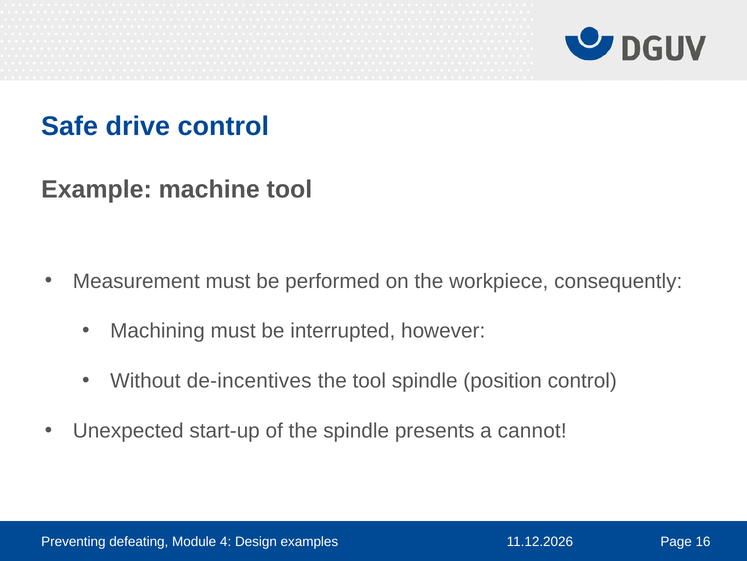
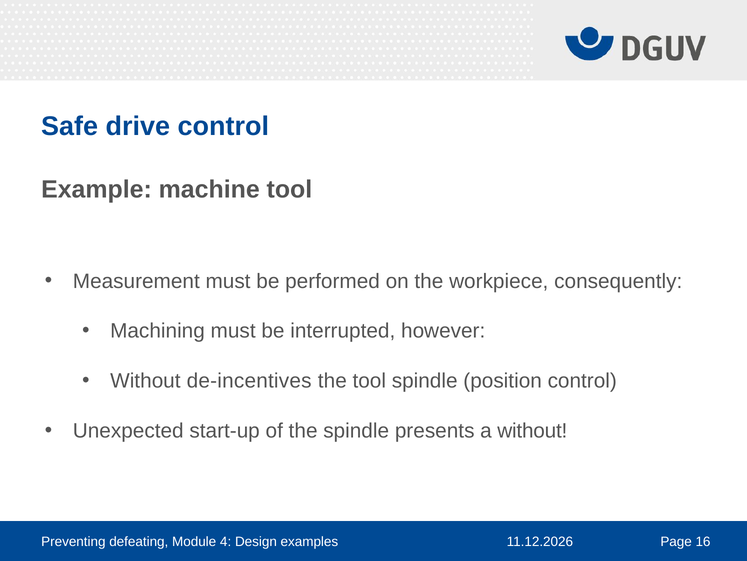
a cannot: cannot -> without (532, 430)
